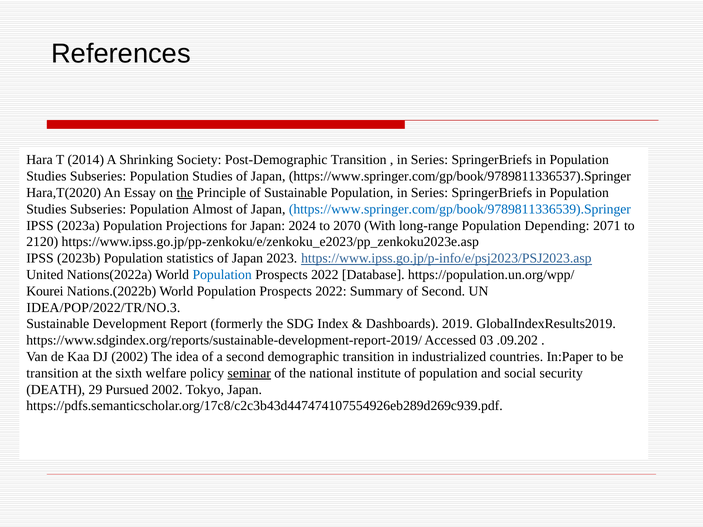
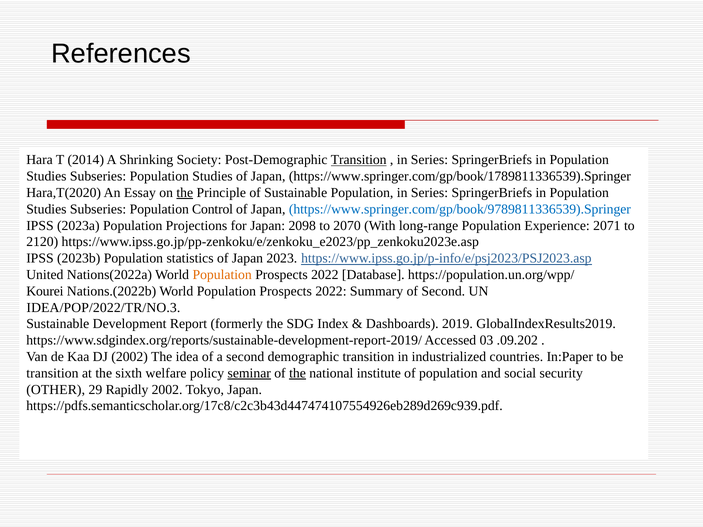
Transition underline: none -> present (359, 160)
https://www.springer.com/gp/book/9789811336537).Springer: https://www.springer.com/gp/book/9789811336537).Springer -> https://www.springer.com/gp/book/1789811336539).Springer (460, 176)
Almost: Almost -> Control (213, 209)
2024: 2024 -> 2098 (302, 226)
Depending: Depending -> Experience (557, 226)
Population colour: blue -> orange (222, 275)
the underline: none -> present (298, 373)
DEATH: DEATH -> OTHER (56, 390)
Pursued: Pursued -> Rapidly (127, 390)
